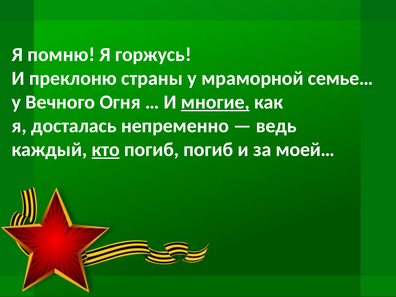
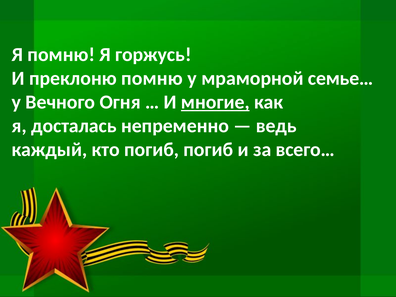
преклоню страны: страны -> помню (152, 78)
кто underline: present -> none (106, 150)
моей…: моей… -> всего… (305, 150)
